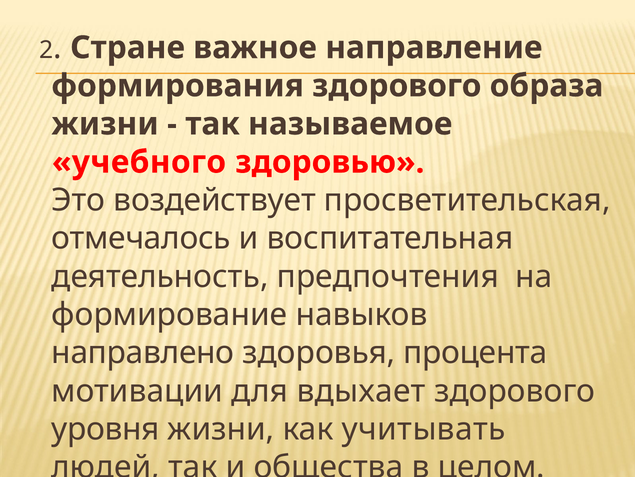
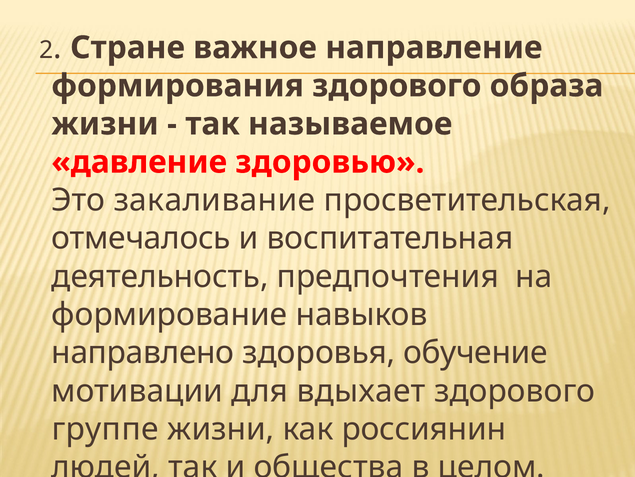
учебного: учебного -> давление (139, 162)
воздействует: воздействует -> закаливание (214, 200)
процента: процента -> обучение (475, 352)
уровня: уровня -> группе (105, 429)
учитывать: учитывать -> россиянин (424, 429)
